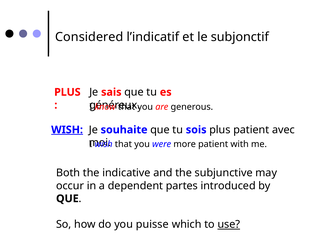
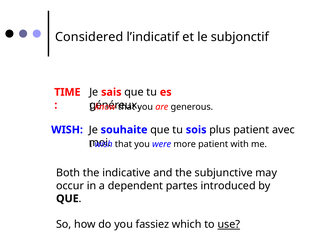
PLUS: PLUS -> TIME (67, 92)
WISH underline: present -> none (67, 130)
puisse: puisse -> fassiez (152, 225)
